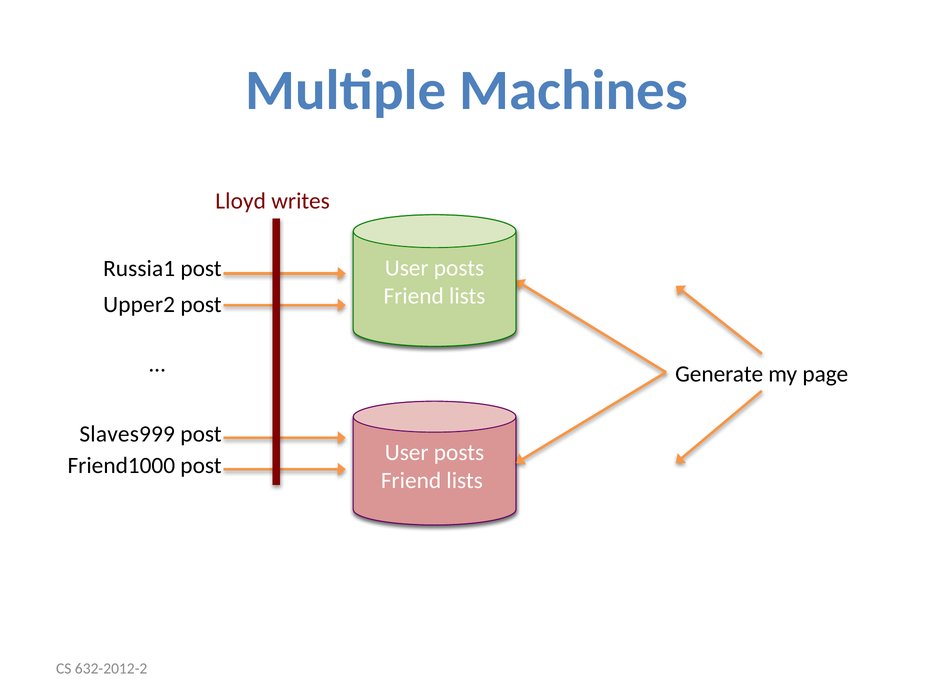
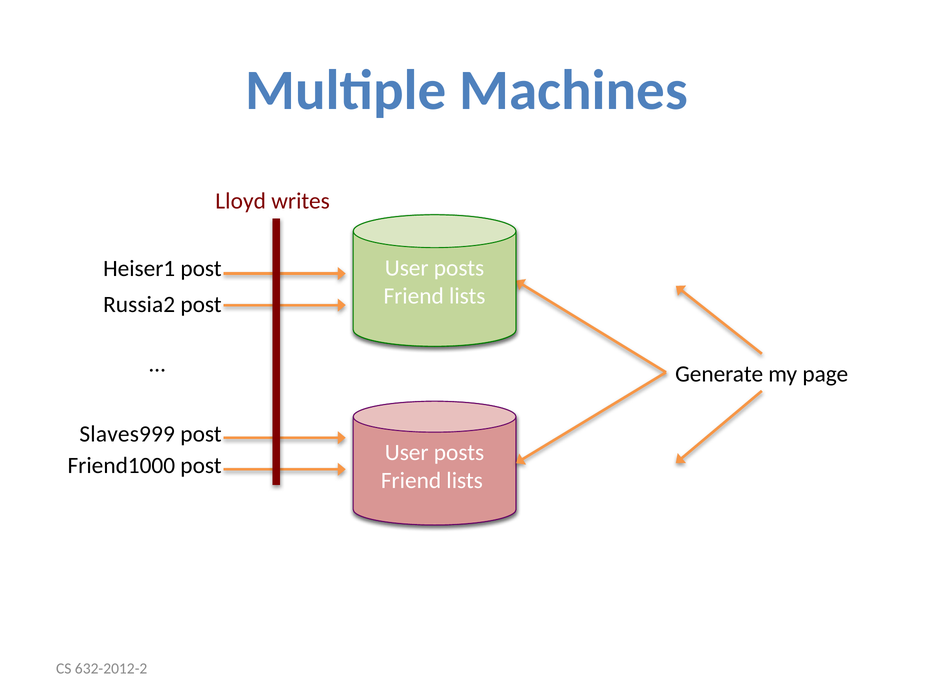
Russia1: Russia1 -> Heiser1 (139, 269)
Upper2: Upper2 -> Russia2 (139, 305)
